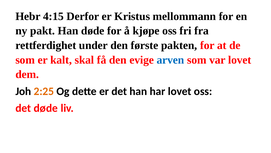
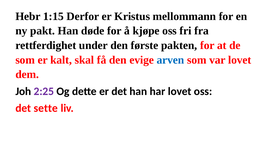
4:15: 4:15 -> 1:15 (53, 16)
2:25 colour: orange -> purple (44, 91)
det døde: døde -> sette (46, 108)
